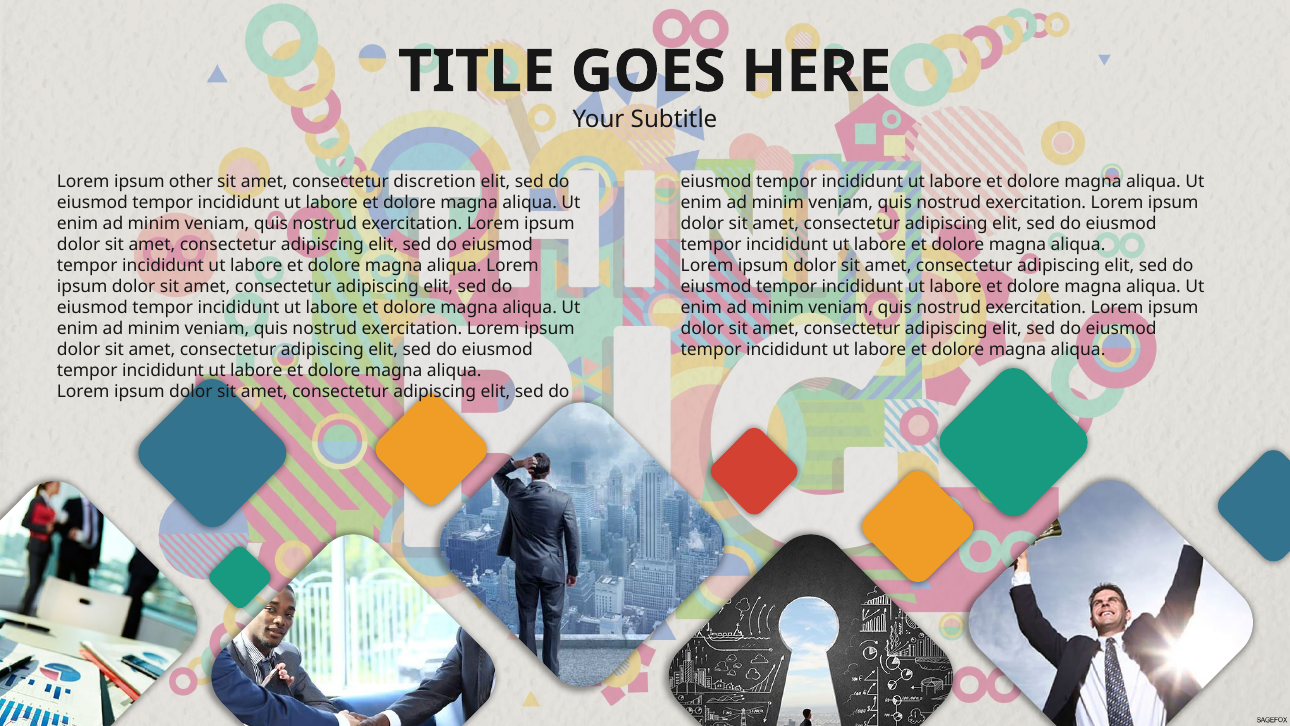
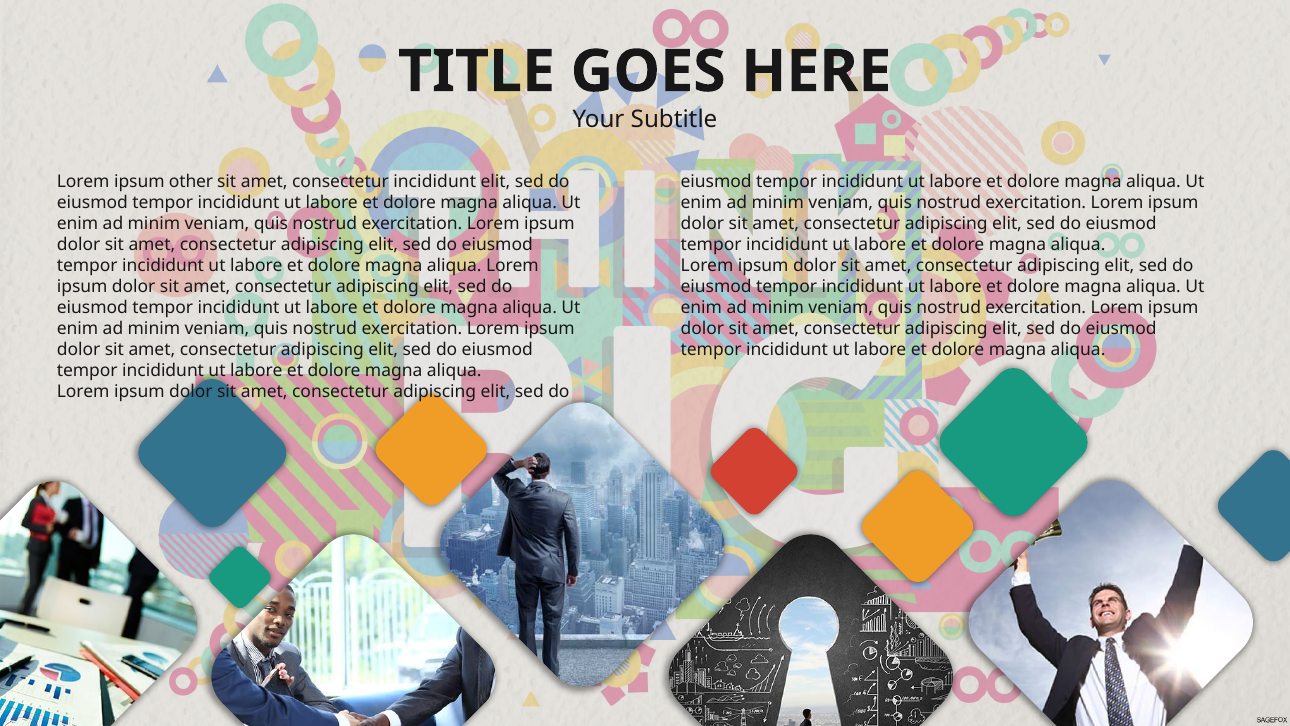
consectetur discretion: discretion -> incididunt (435, 181)
